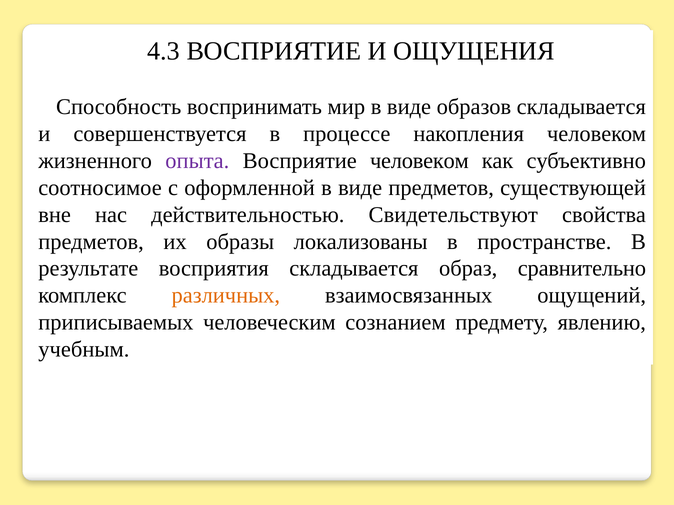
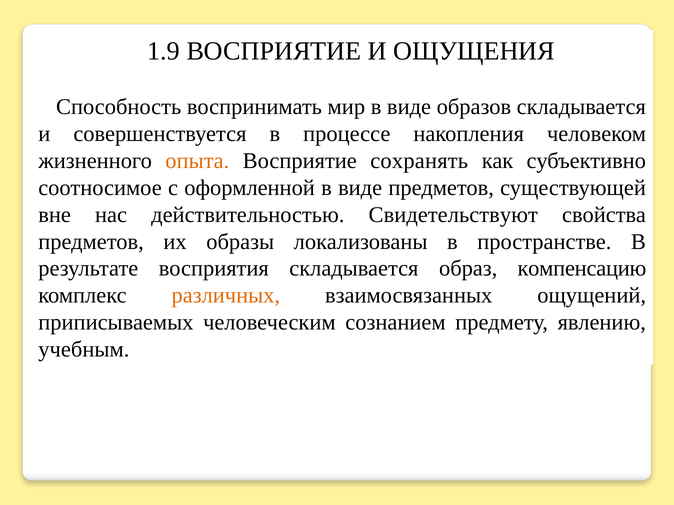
4.3: 4.3 -> 1.9 (164, 51)
опыта colour: purple -> orange (197, 161)
Восприятие человеком: человеком -> сохранять (419, 161)
сравнительно: сравнительно -> компенсацию (582, 269)
